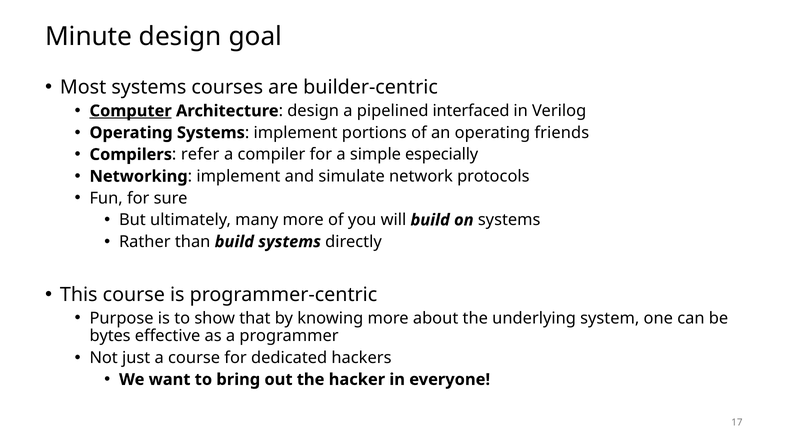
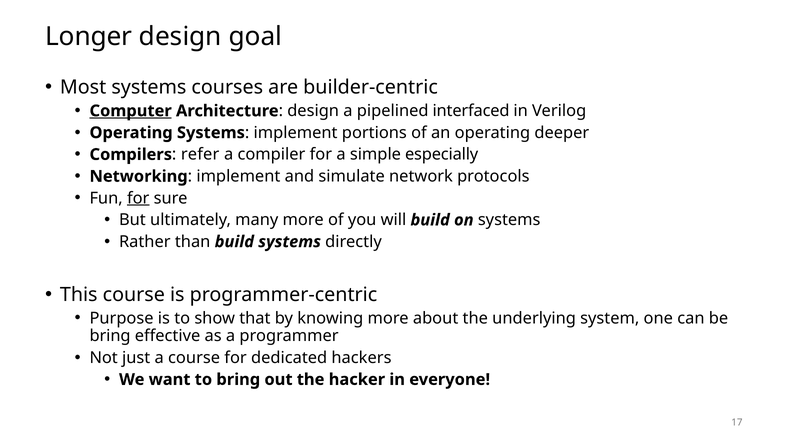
Minute: Minute -> Longer (89, 37)
friends: friends -> deeper (562, 133)
for underline: none -> present (138, 198)
bytes: bytes -> bring (110, 336)
